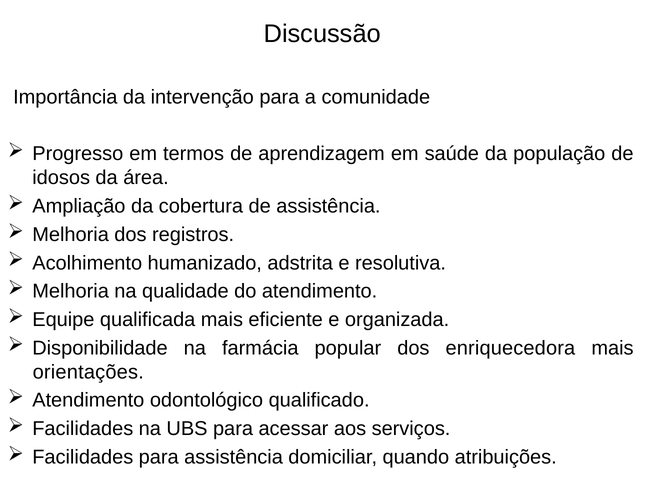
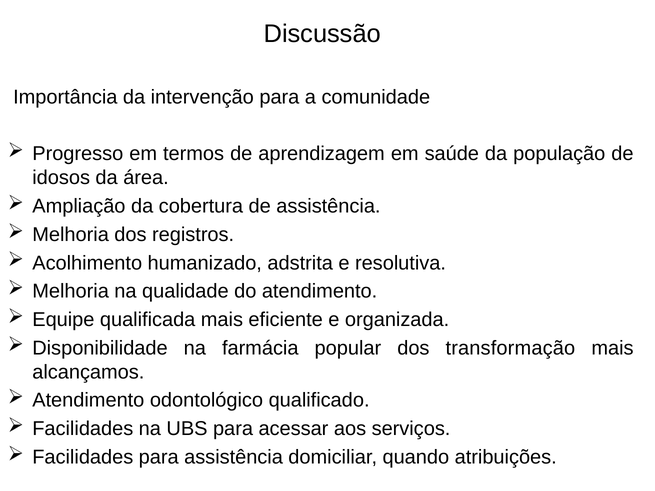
enriquecedora: enriquecedora -> transformação (510, 348)
orientações: orientações -> alcançamos (88, 372)
